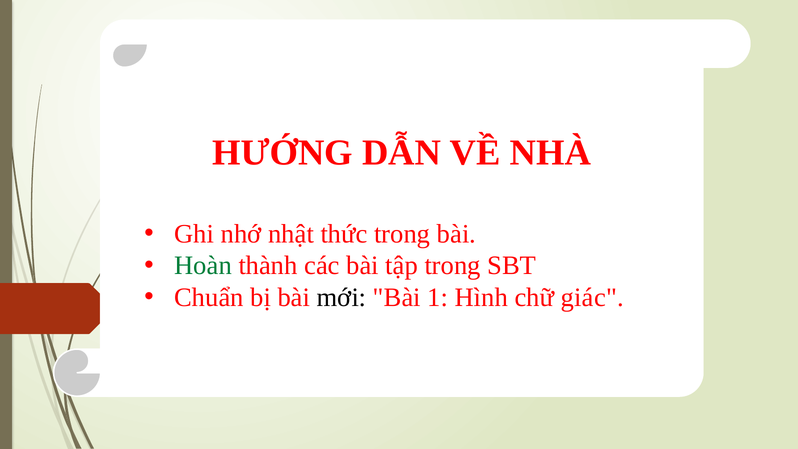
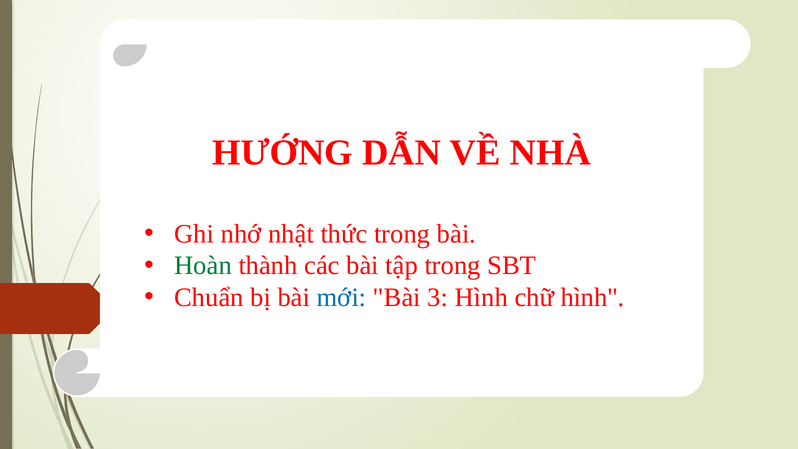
mới colour: black -> blue (342, 298)
1: 1 -> 3 (438, 298)
chữ giác: giác -> hình (593, 298)
